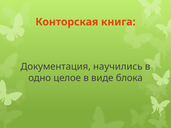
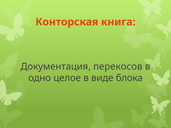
научились: научились -> перекосов (118, 67)
